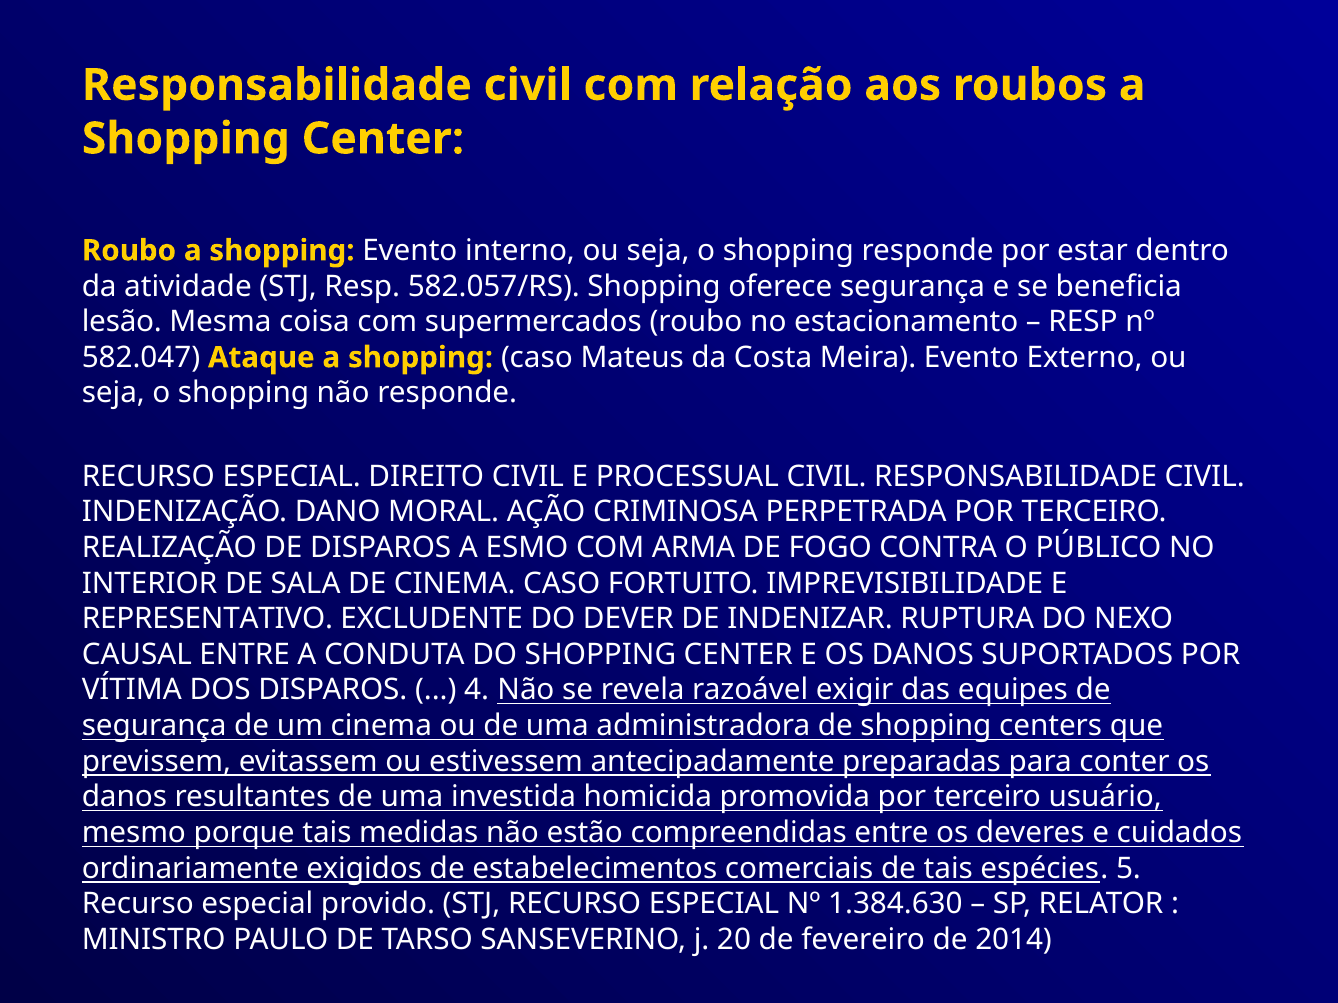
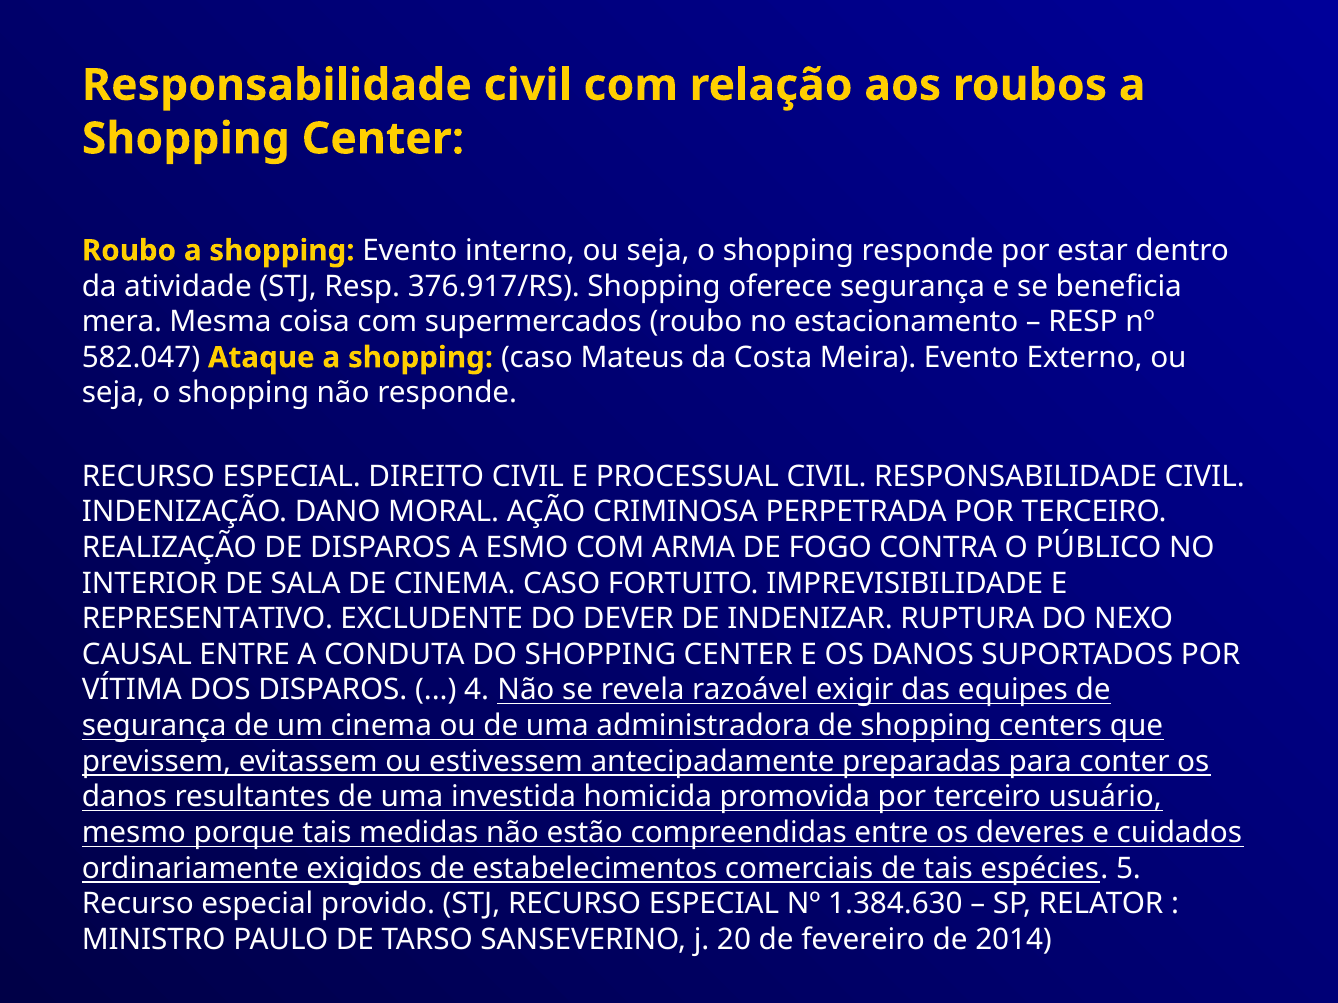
582.057/RS: 582.057/RS -> 376.917/RS (494, 286)
lesão: lesão -> mera (122, 322)
